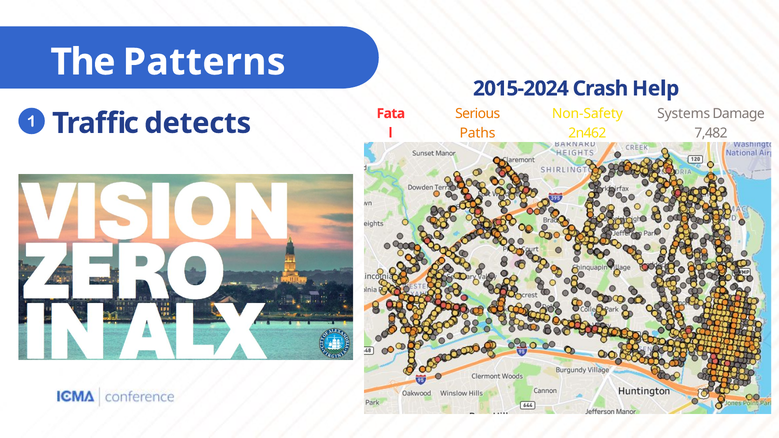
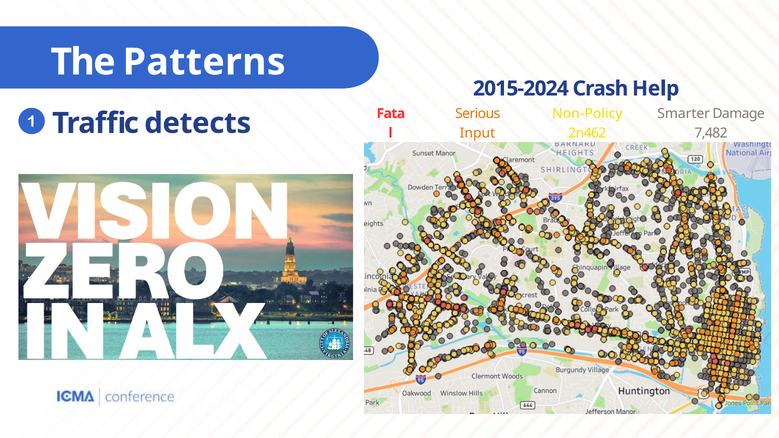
Non-Safety: Non-Safety -> Non-Policy (587, 114)
Systems: Systems -> Smarter (684, 114)
Paths: Paths -> Input (477, 133)
